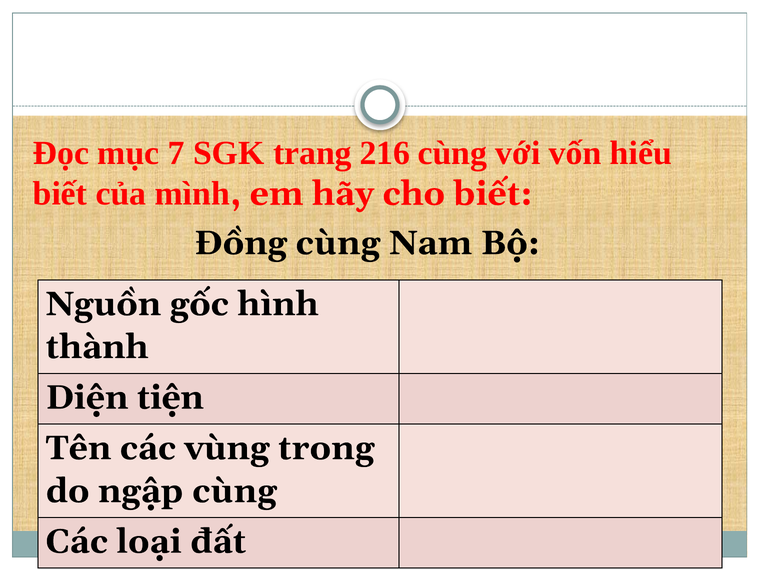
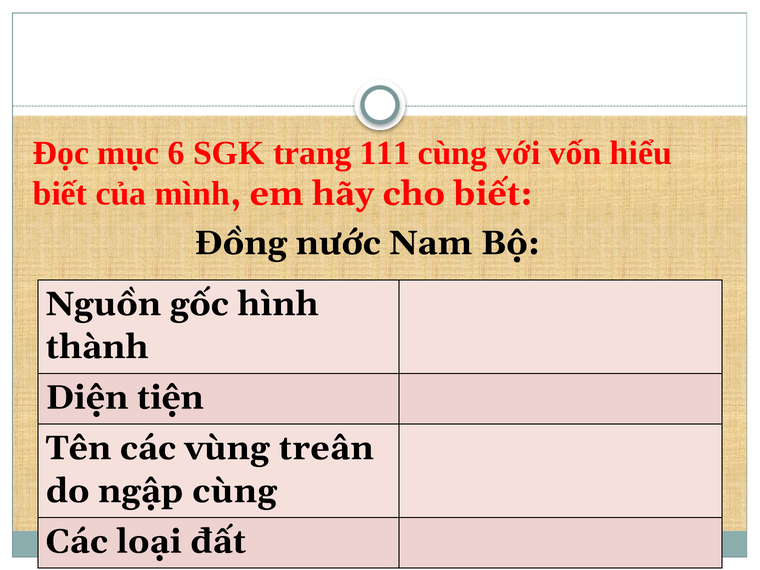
7: 7 -> 6 (176, 153)
216: 216 -> 111 (385, 153)
Đồng cùng: cùng -> nước (338, 243)
trong: trong -> treân (326, 448)
